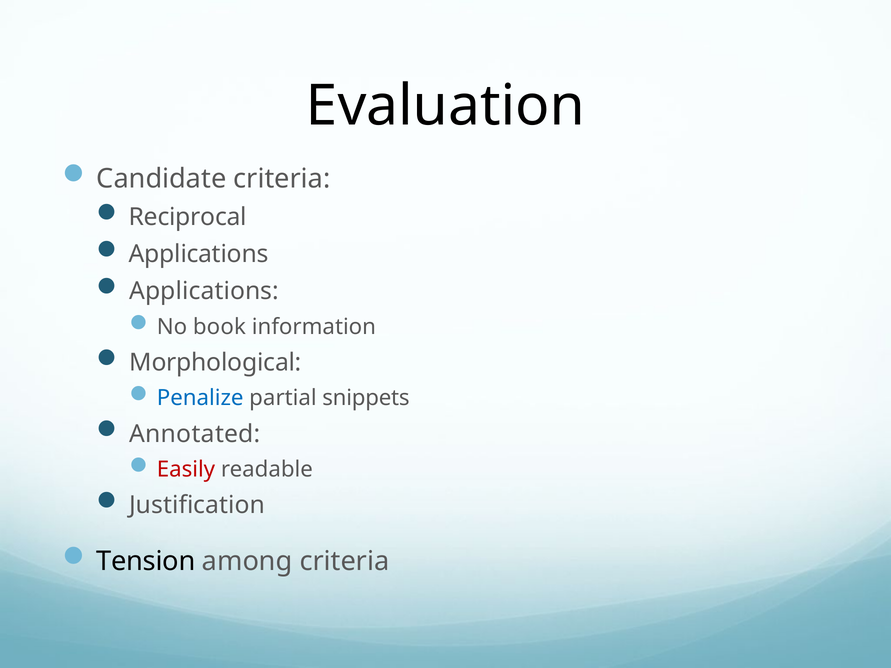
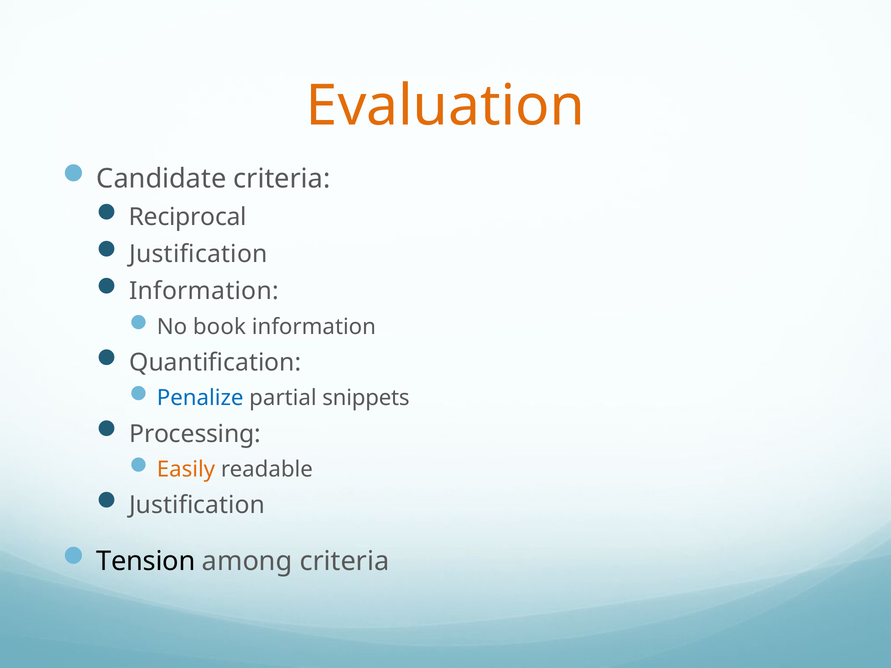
Evaluation colour: black -> orange (445, 106)
Applications: Applications -> Justification (198, 254)
Applications: Applications -> Information (204, 291)
Morphological: Morphological -> Quantification (215, 363)
Annotated: Annotated -> Processing (195, 434)
Easily colour: red -> orange (186, 469)
